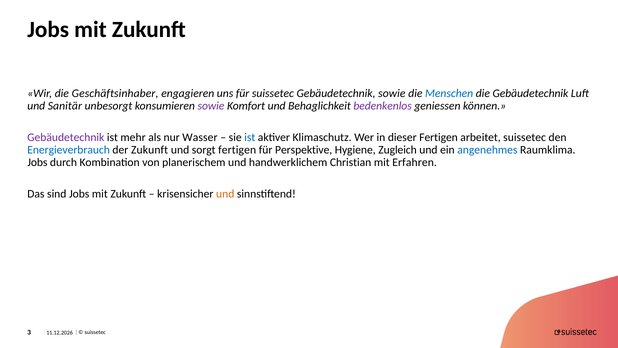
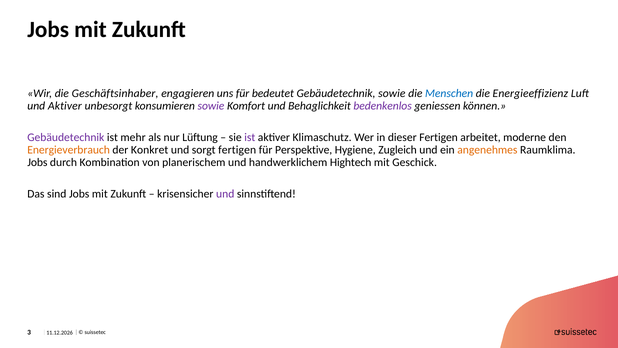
für suissetec: suissetec -> bedeutet (273, 93)
die Gebäudetechnik: Gebäudetechnik -> Energieeffizienz (530, 93)
und Sanitär: Sanitär -> Aktiver (65, 106)
Wasser: Wasser -> Lüftung (200, 137)
ist colour: blue -> purple (250, 137)
arbeitet suissetec: suissetec -> moderne (525, 137)
Energieverbrauch colour: blue -> orange (69, 150)
der Zukunft: Zukunft -> Konkret (150, 150)
angenehmes colour: blue -> orange (487, 150)
Christian: Christian -> Hightech (351, 162)
Erfahren: Erfahren -> Geschick (415, 162)
und colour: orange -> purple (225, 194)
